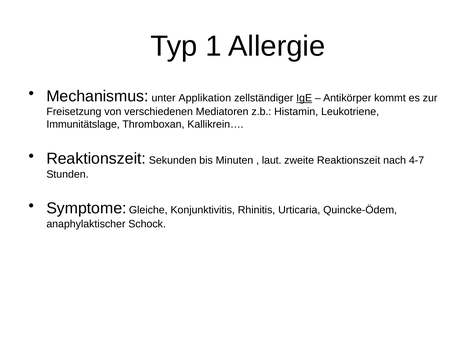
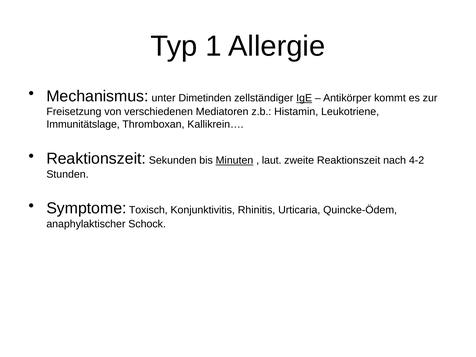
Applikation: Applikation -> Dimetinden (205, 98)
Minuten underline: none -> present (234, 160)
4-7: 4-7 -> 4-2 (417, 160)
Gleiche: Gleiche -> Toxisch (148, 210)
